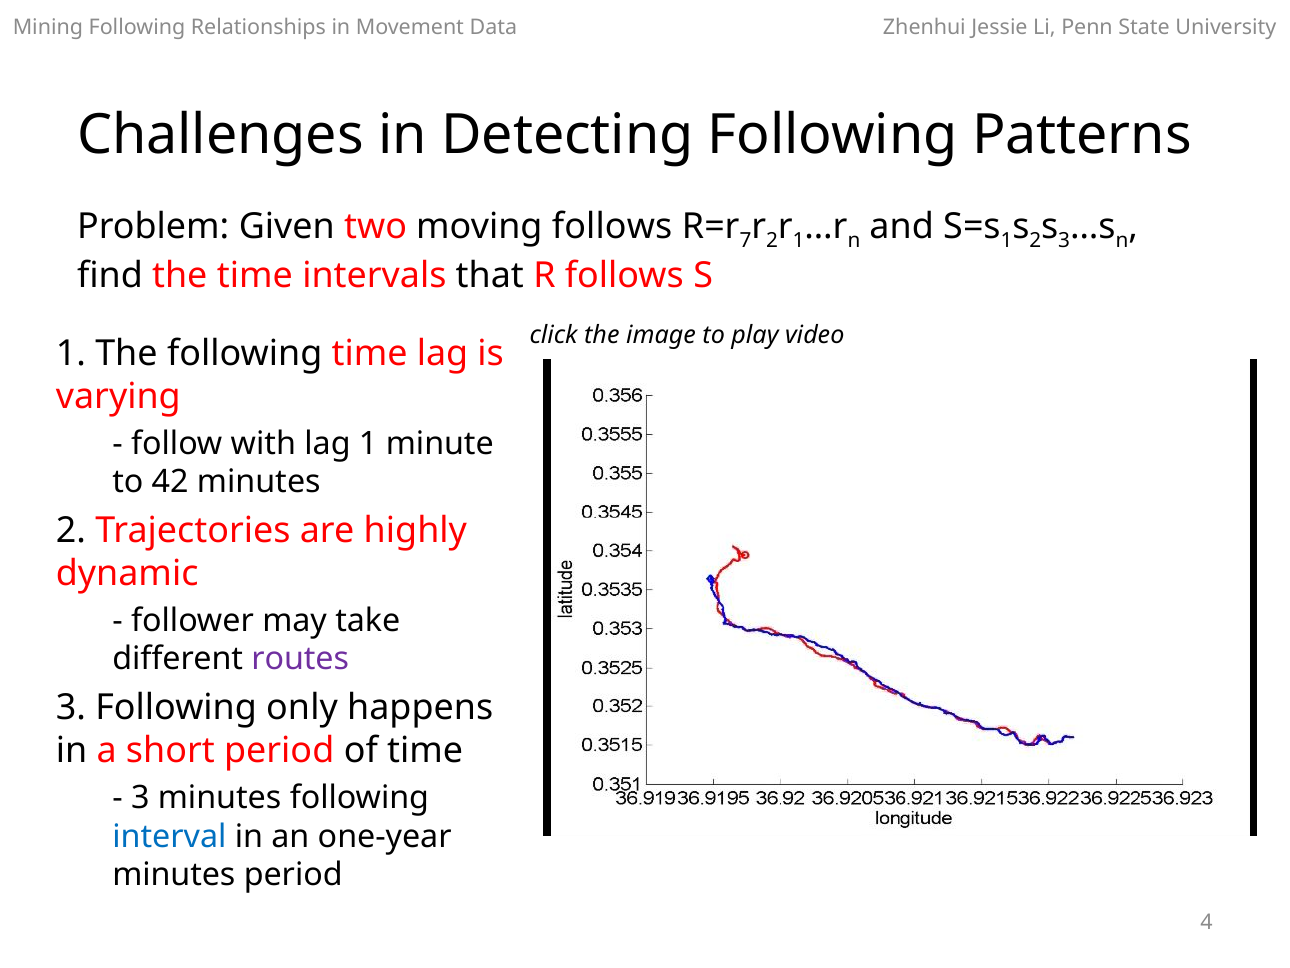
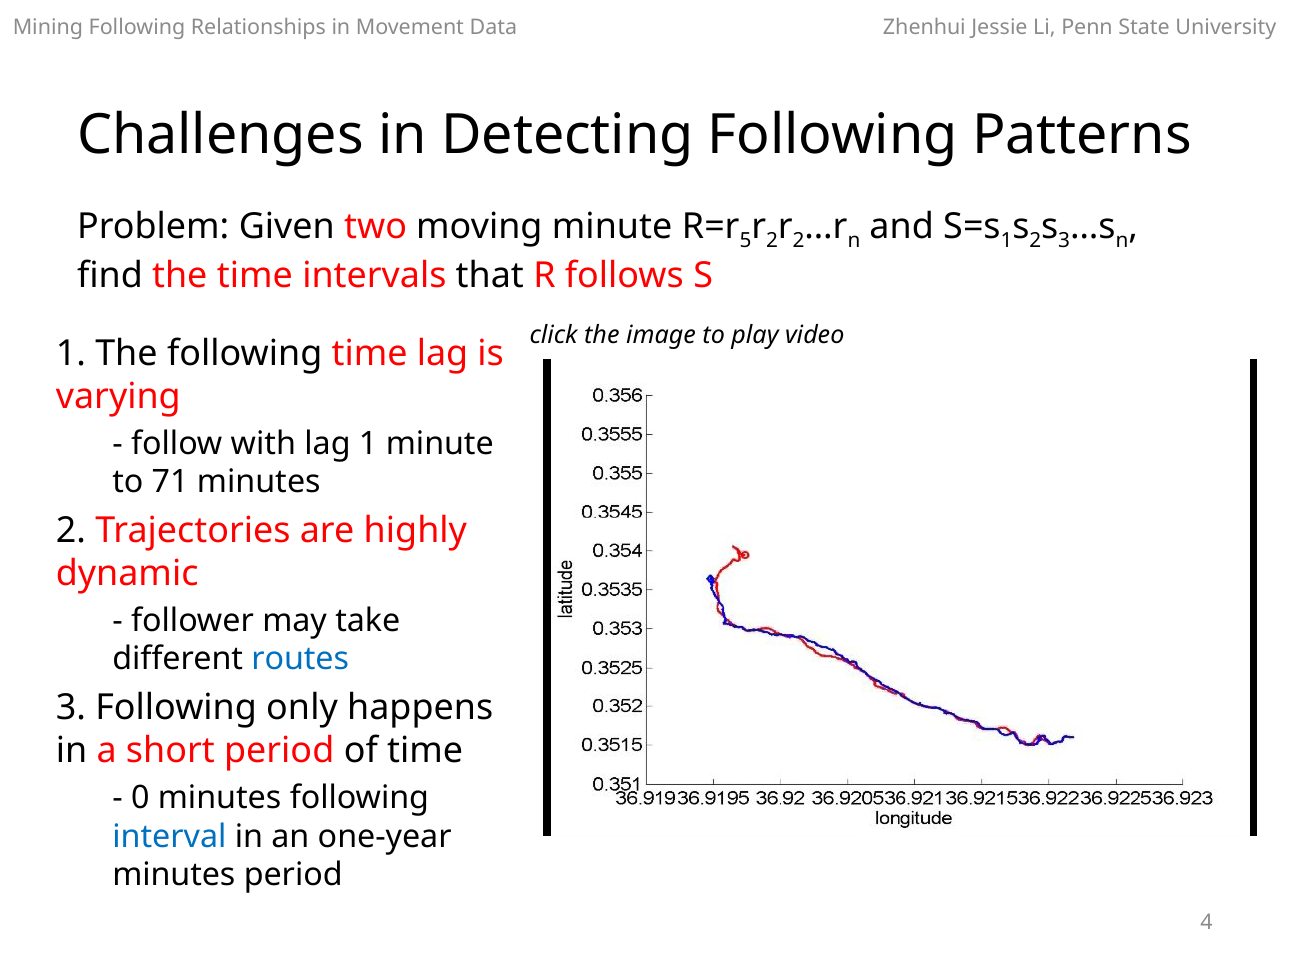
moving follows: follows -> minute (612, 227)
7: 7 -> 5 (746, 241)
2 r 1: 1 -> 2 (798, 241)
42: 42 -> 71 (170, 482)
routes colour: purple -> blue (300, 659)
3: 3 -> 0 (140, 797)
